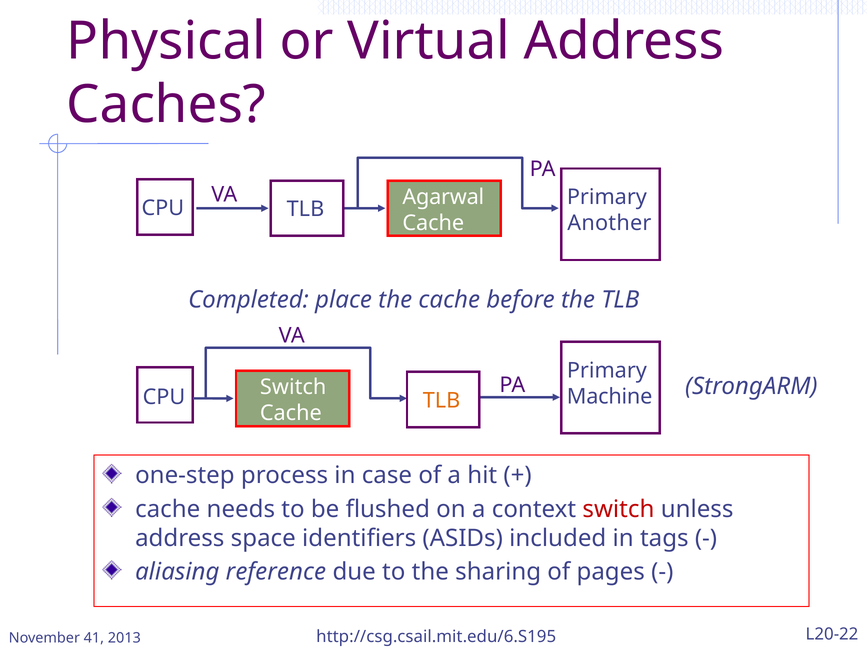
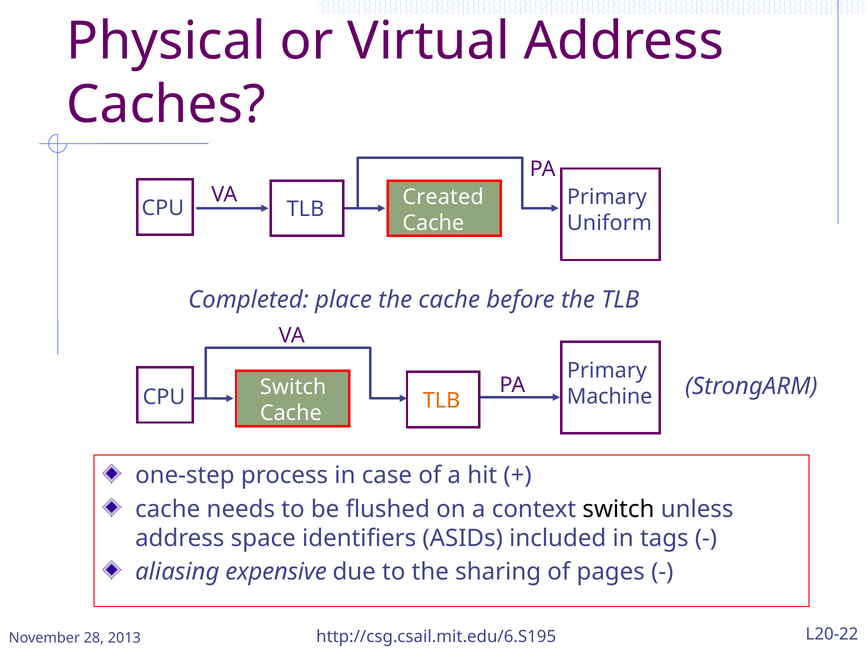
Agarwal: Agarwal -> Created (443, 197)
Another: Another -> Uniform (609, 223)
switch colour: red -> black (618, 509)
reference: reference -> expensive (276, 572)
41: 41 -> 28 (94, 638)
